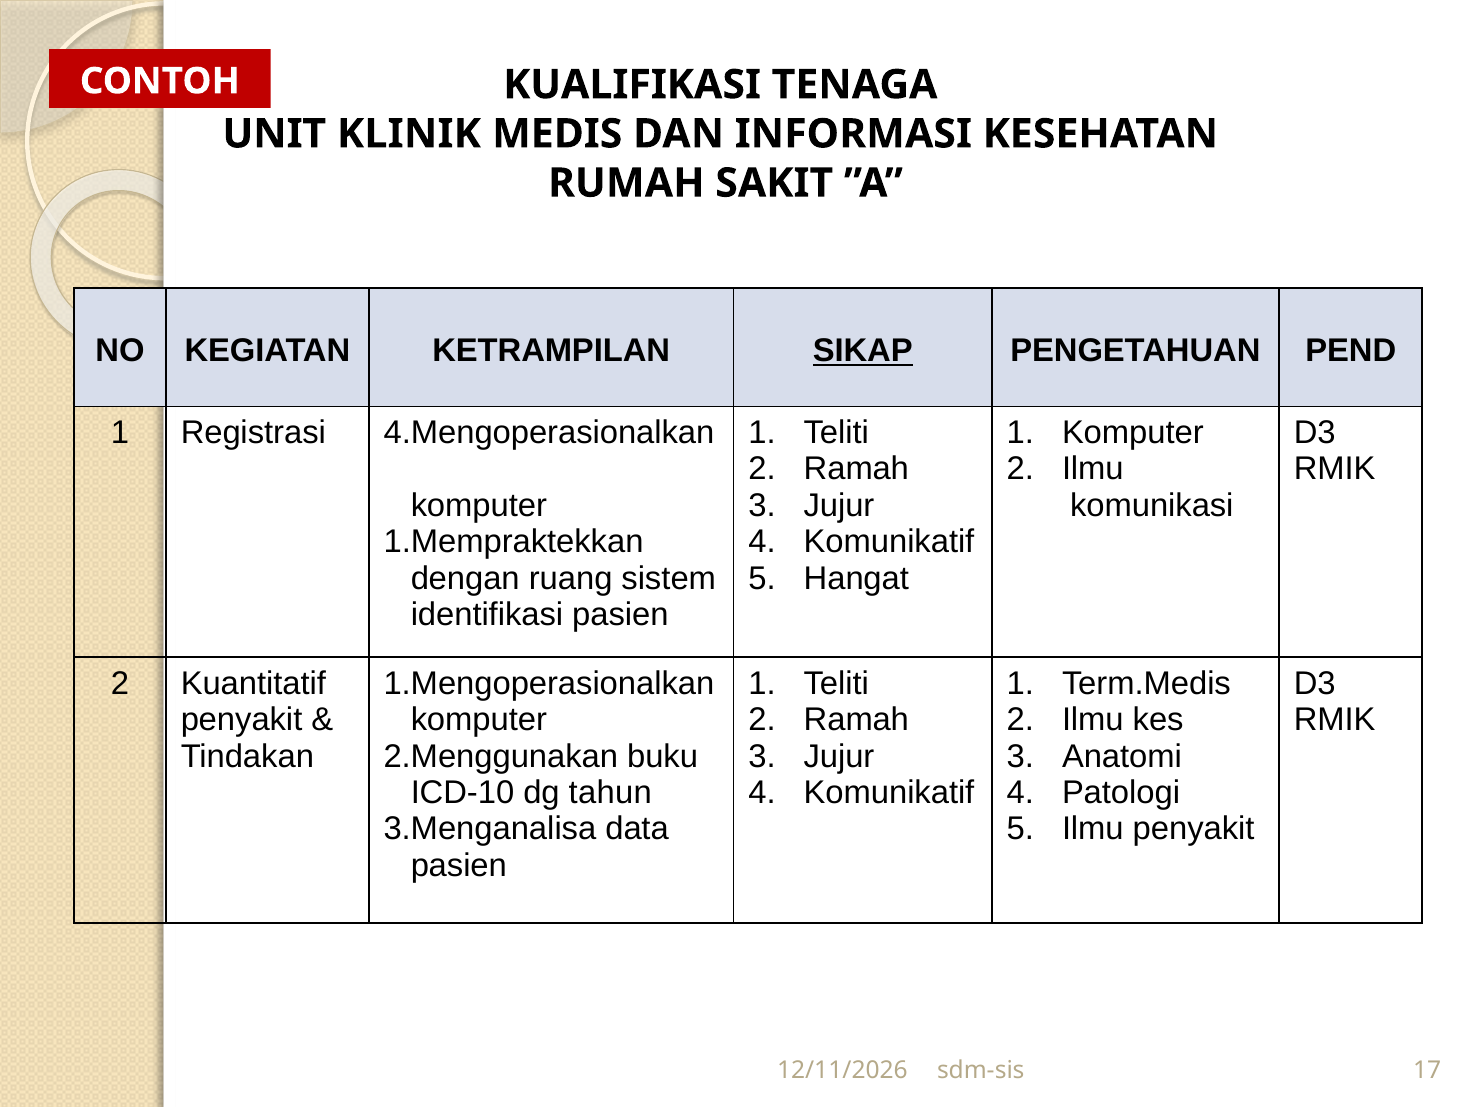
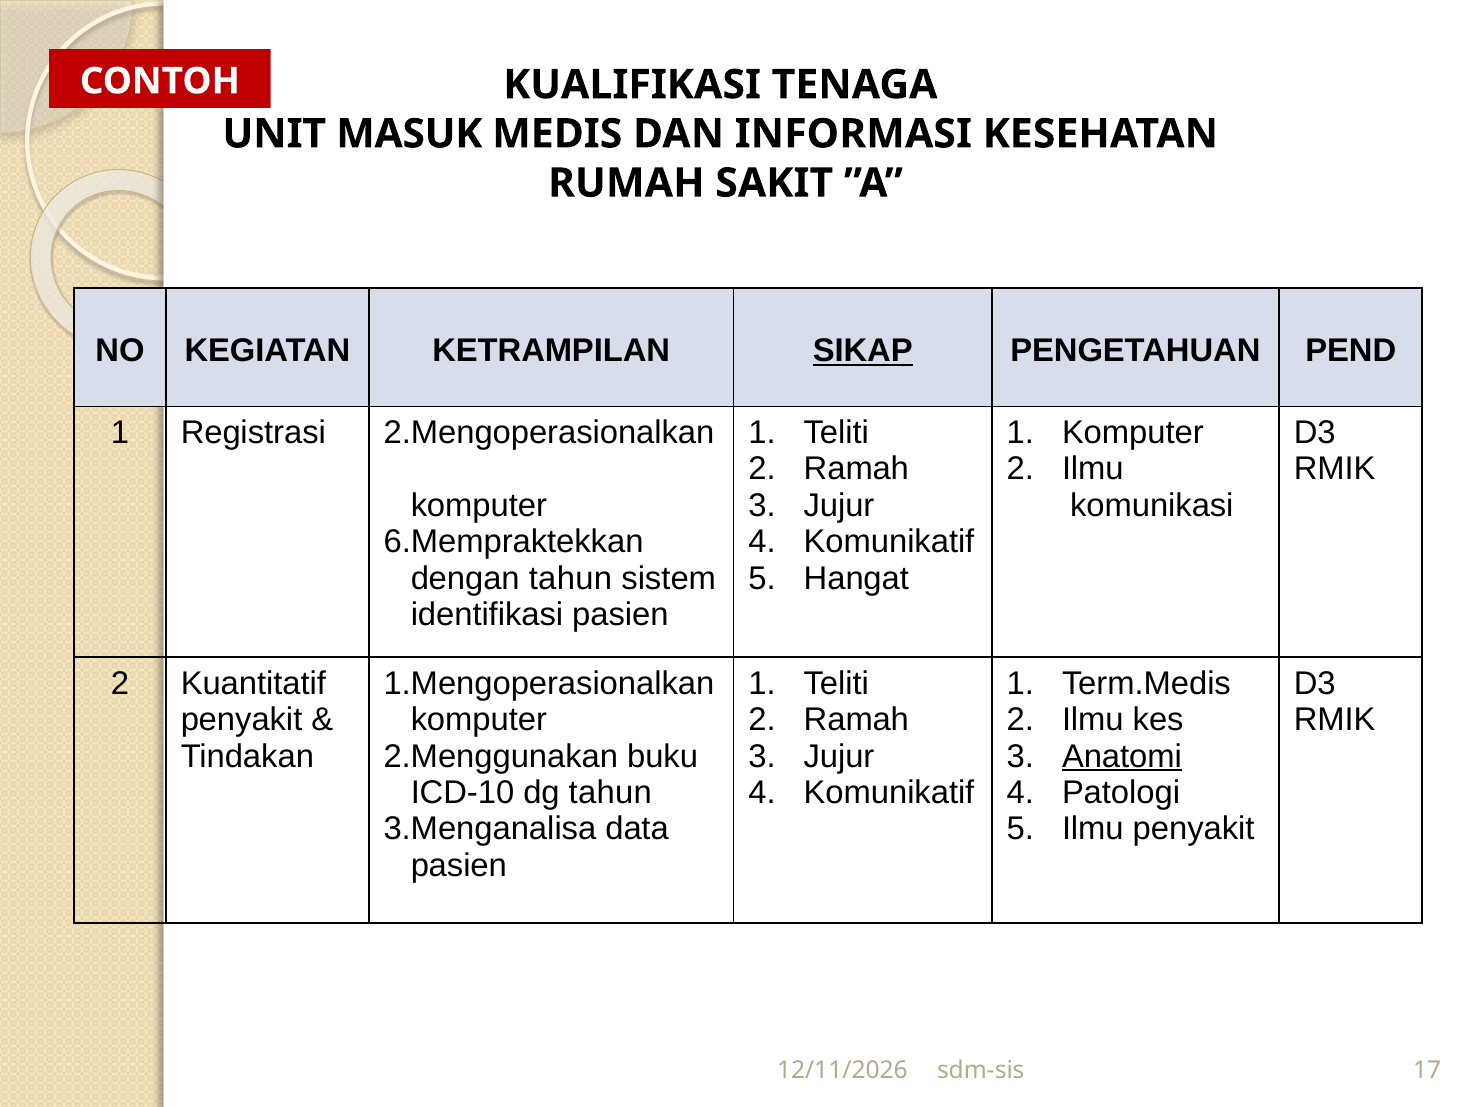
KLINIK: KLINIK -> MASUK (409, 134)
4.Mengoperasionalkan: 4.Mengoperasionalkan -> 2.Mengoperasionalkan (549, 433)
1.Mempraktekkan: 1.Mempraktekkan -> 6.Mempraktekkan (514, 542)
dengan ruang: ruang -> tahun (570, 578)
Anatomi underline: none -> present (1122, 756)
